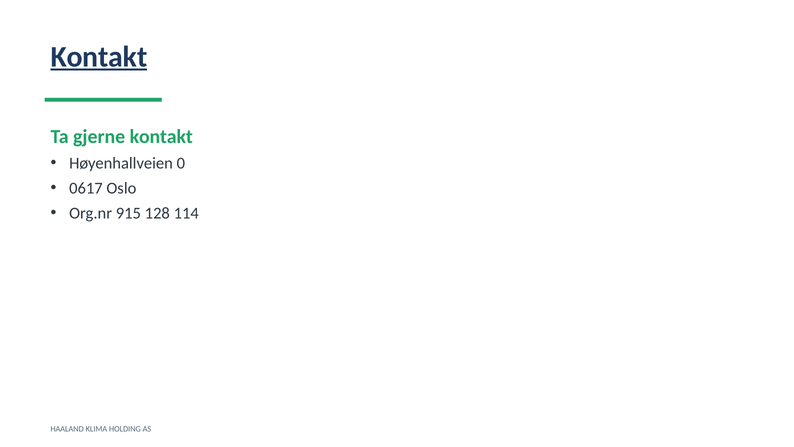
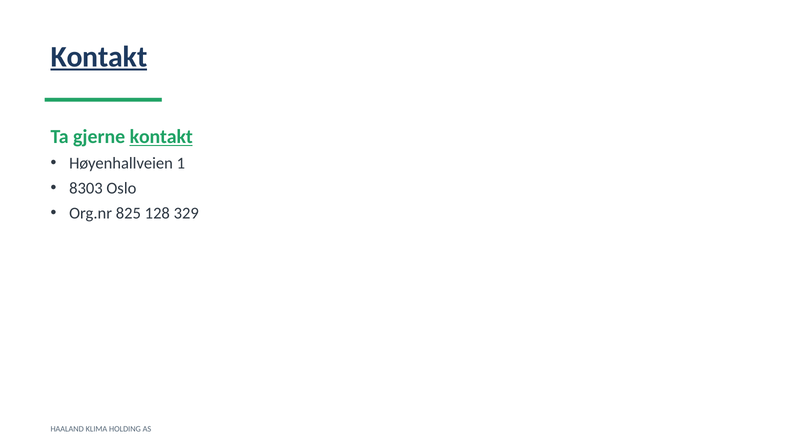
kontakt underline: none -> present (161, 137)
0: 0 -> 1 (181, 163)
0617: 0617 -> 8303 (86, 188)
915: 915 -> 825 (128, 213)
114: 114 -> 329 (186, 213)
